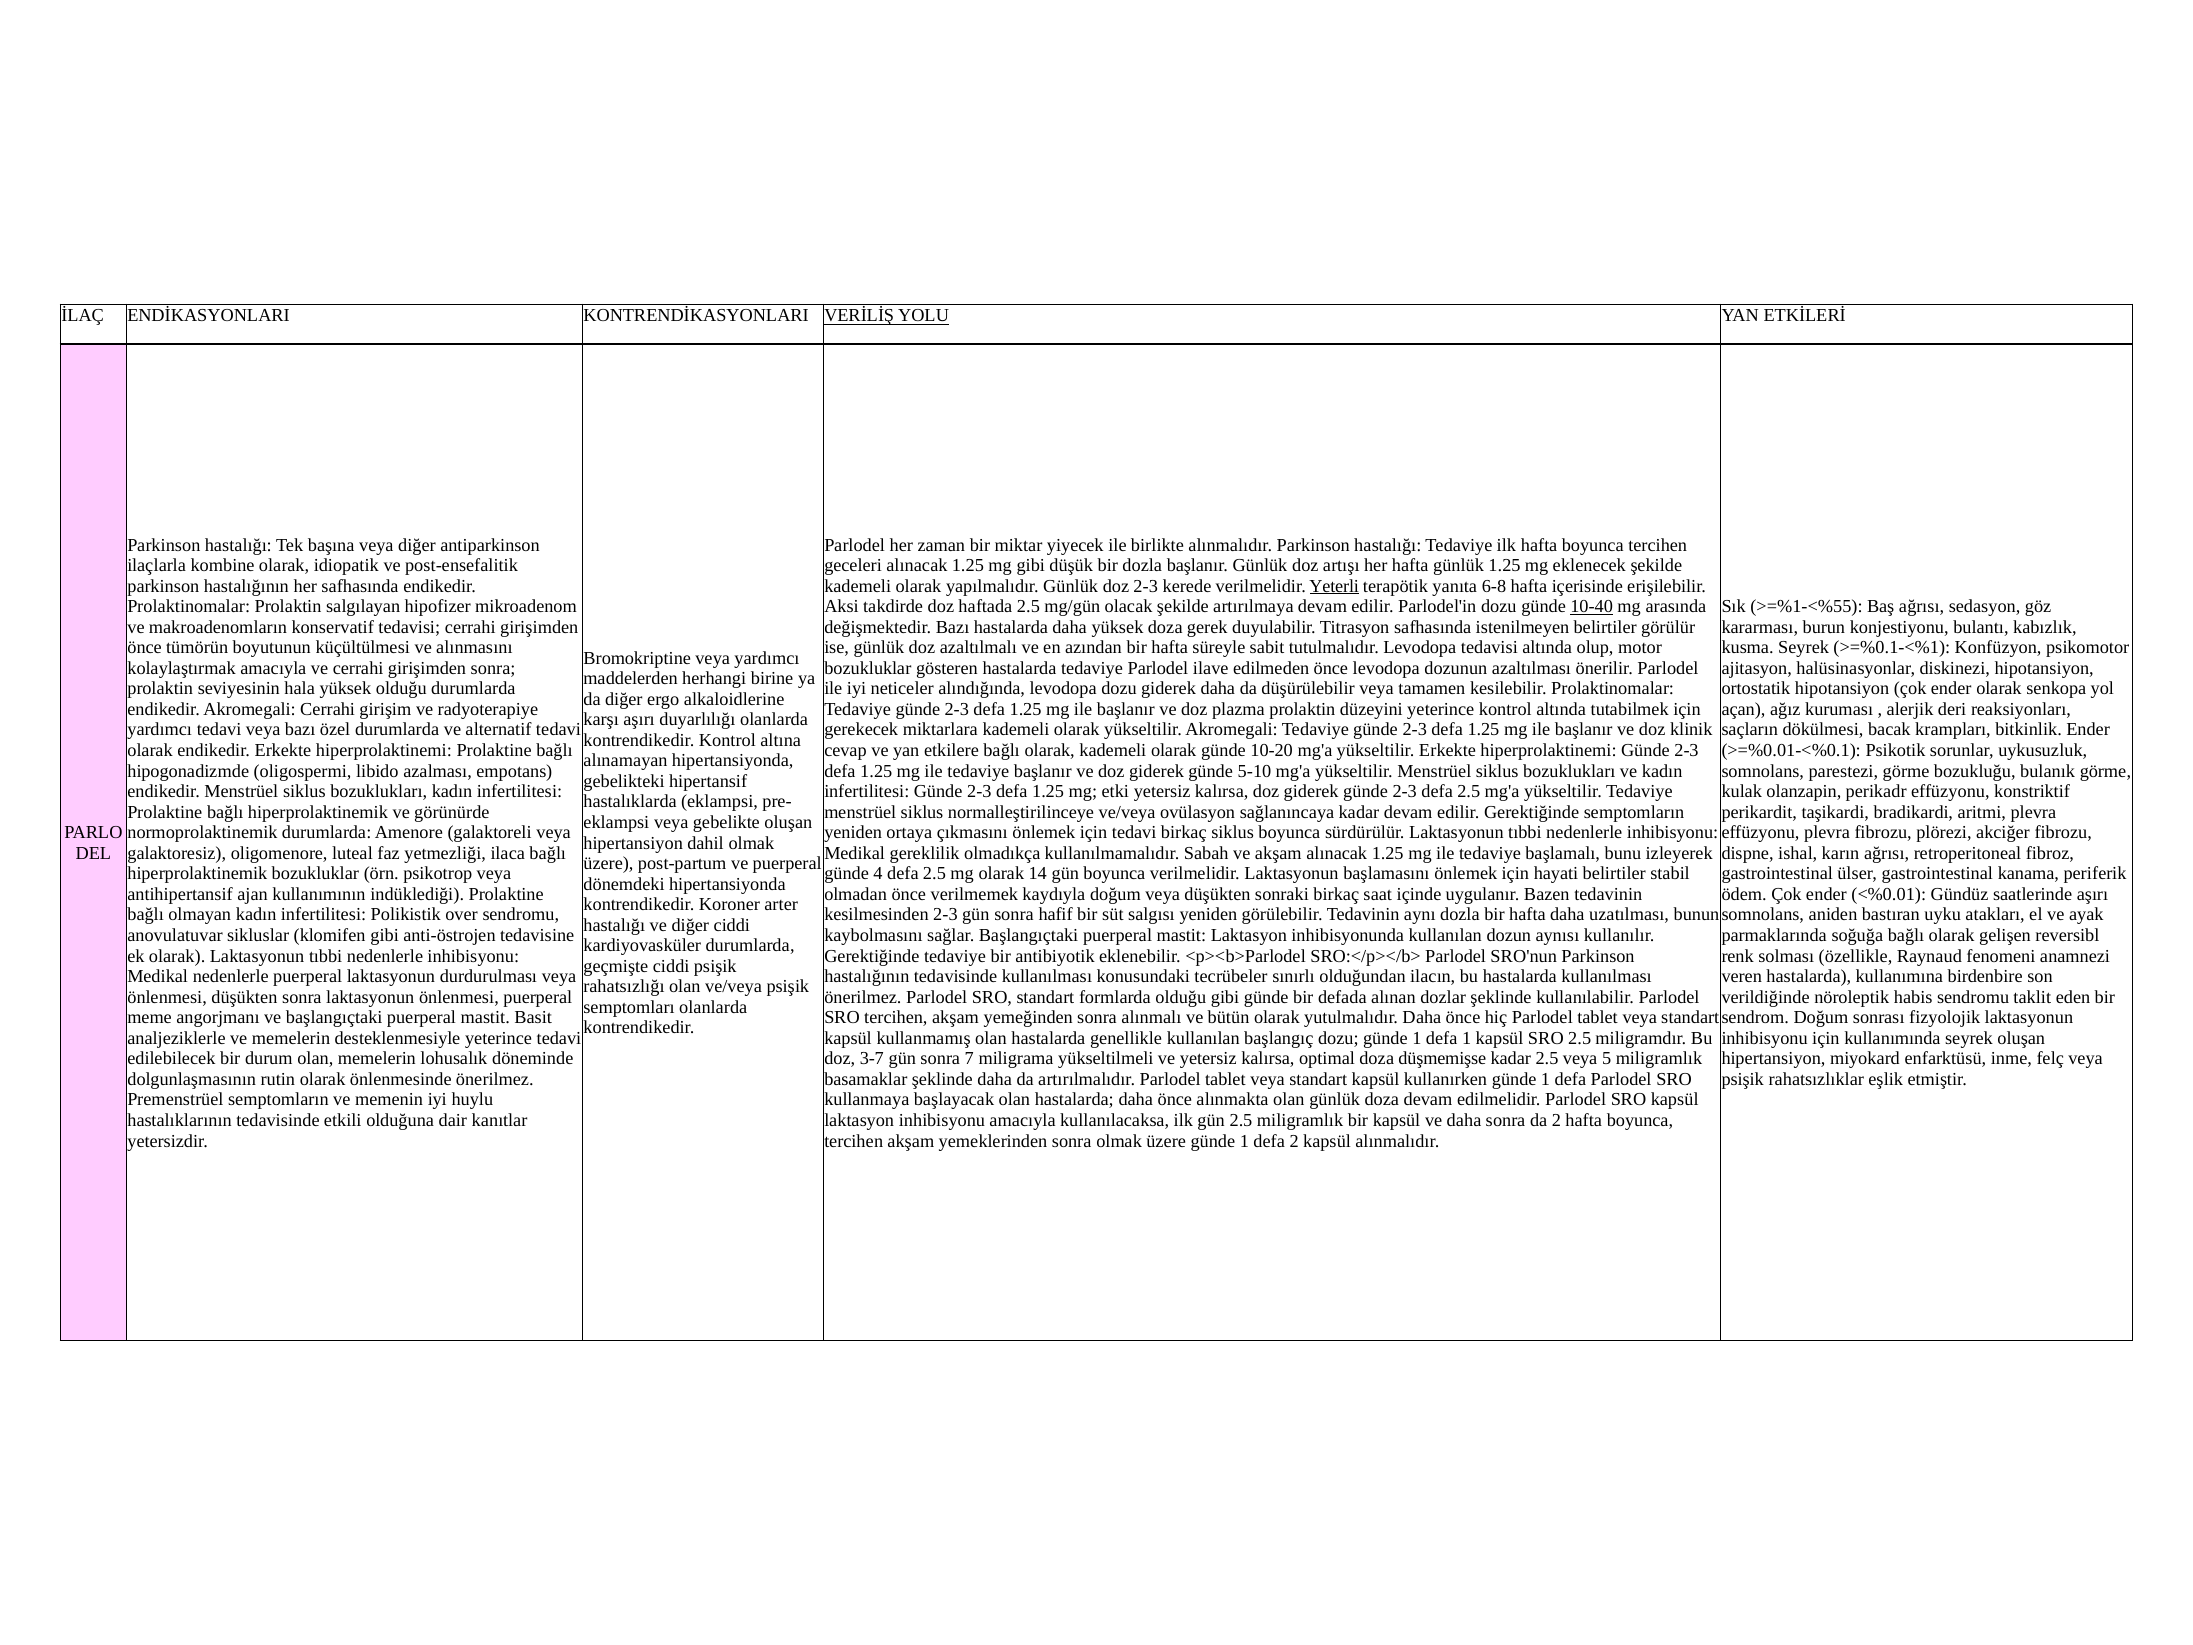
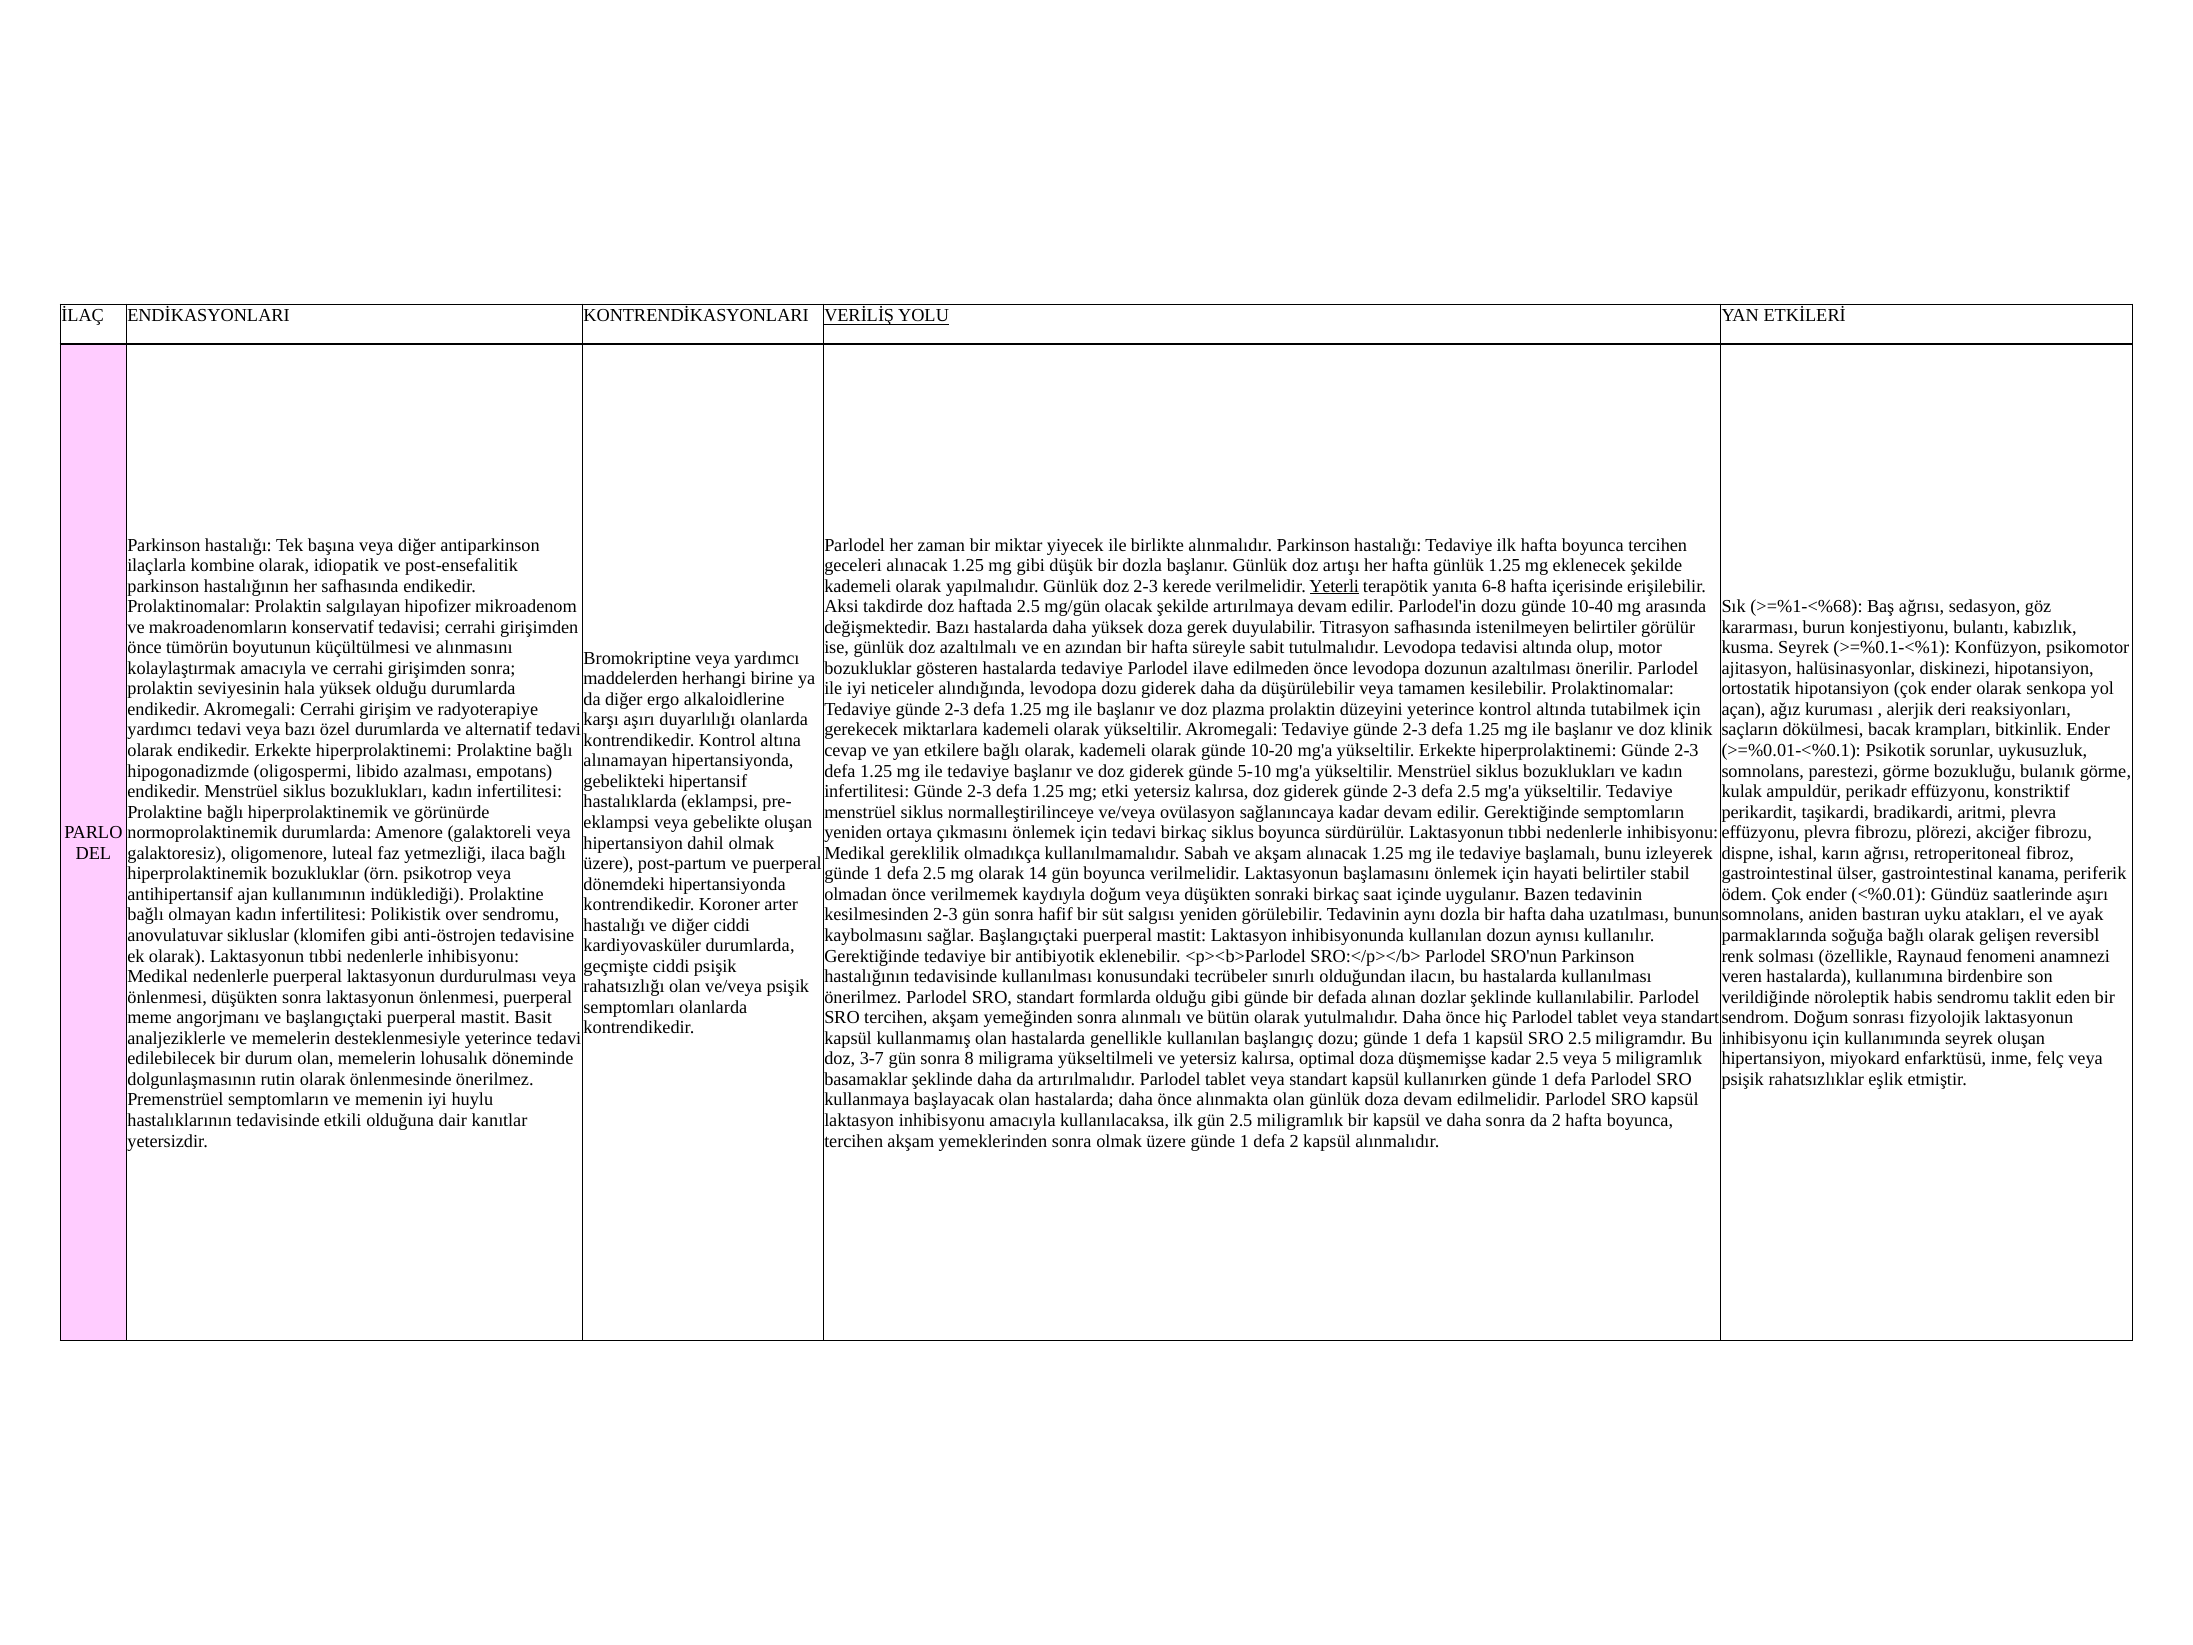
10-40 underline: present -> none (1592, 607)
>=%1-<%55: >=%1-<%55 -> >=%1-<%68 (1806, 607)
olanzapin: olanzapin -> ampuldür (1804, 791)
4: 4 -> 1 (878, 874)
7: 7 -> 8 (969, 1059)
